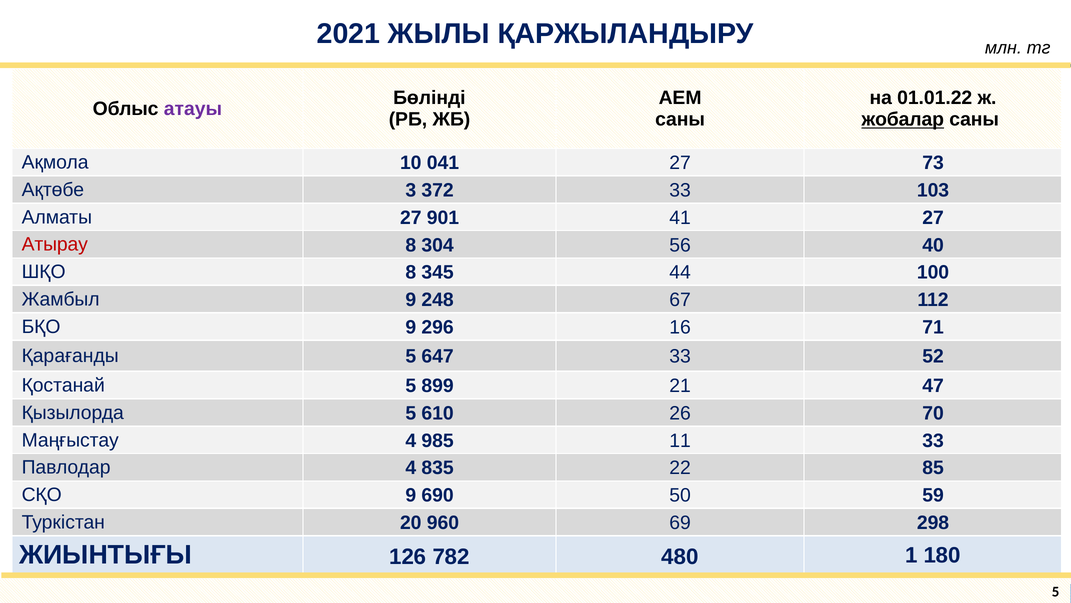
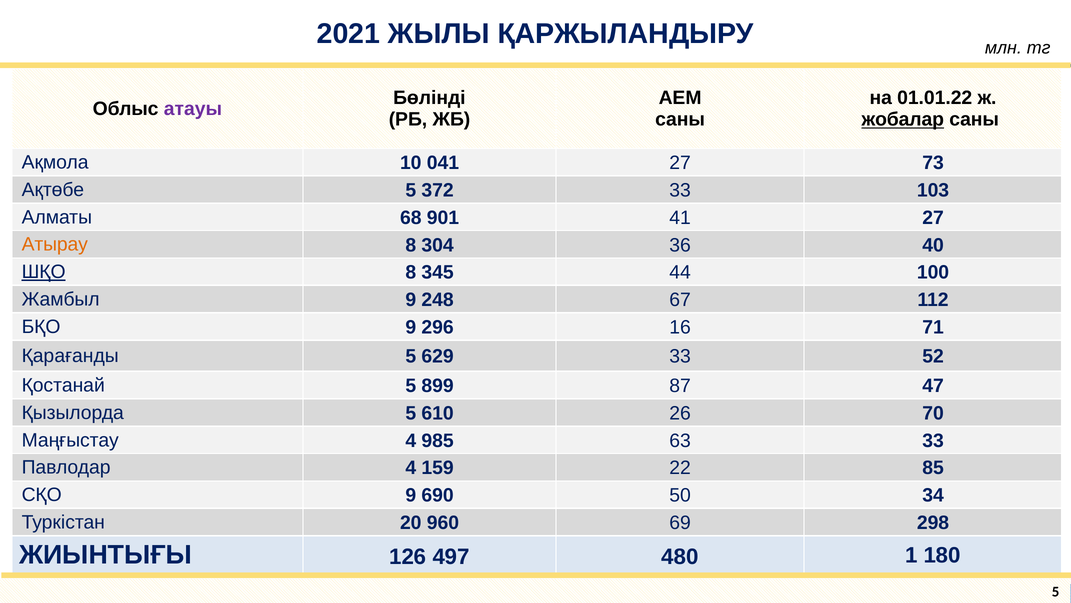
Ақтөбе 3: 3 -> 5 (411, 190)
Алматы 27: 27 -> 68 (411, 218)
Атырау colour: red -> orange (55, 244)
56: 56 -> 36 (680, 245)
ШҚО underline: none -> present (44, 272)
647: 647 -> 629 (438, 356)
21: 21 -> 87 (680, 386)
11: 11 -> 63 (680, 440)
835: 835 -> 159 (438, 468)
59: 59 -> 34 (933, 495)
782: 782 -> 497 (451, 556)
